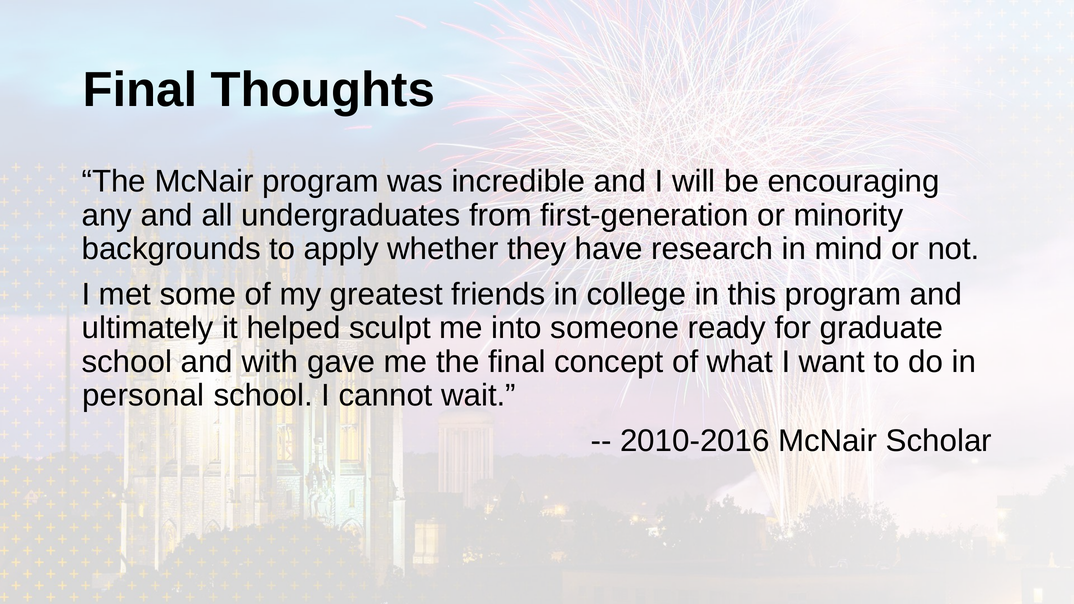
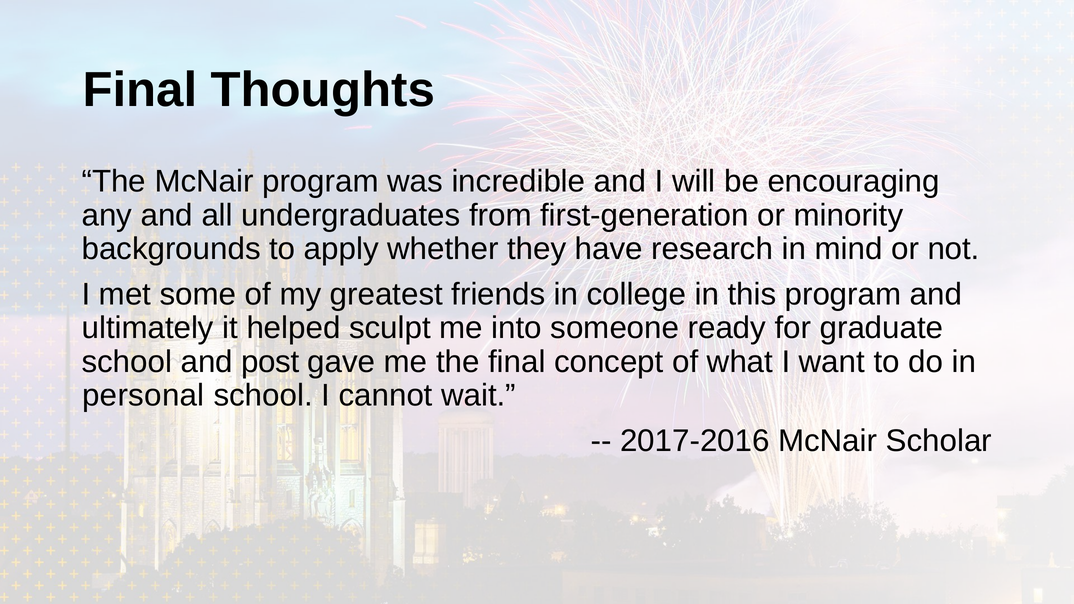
with: with -> post (270, 362)
2010-2016: 2010-2016 -> 2017-2016 (695, 441)
